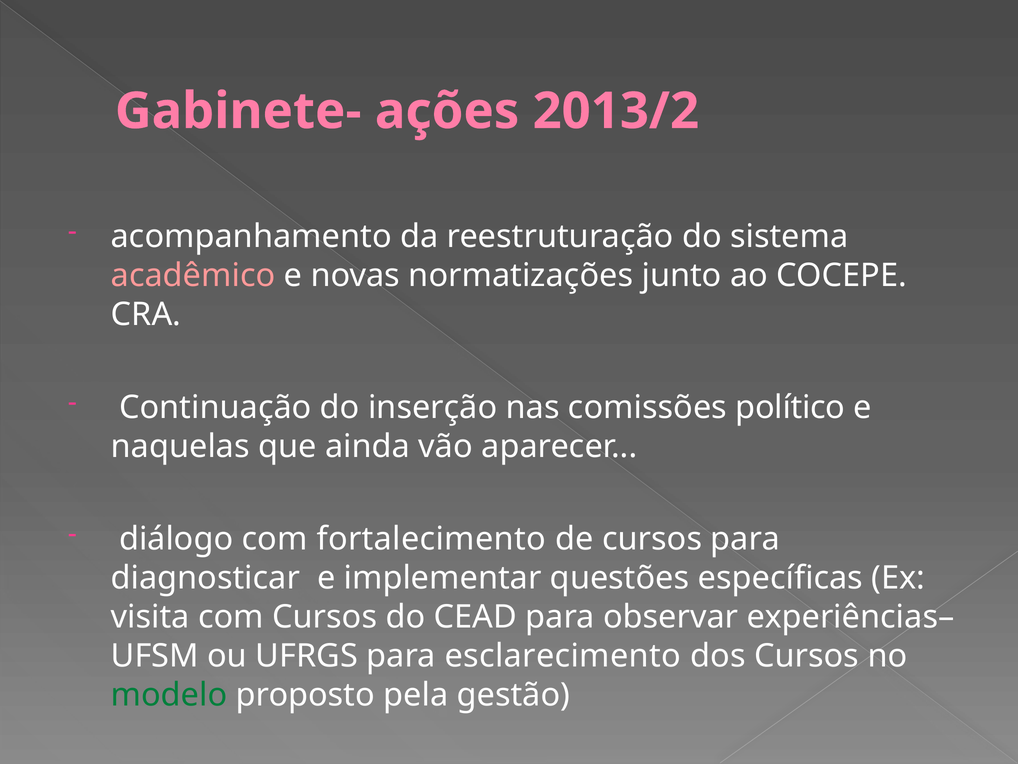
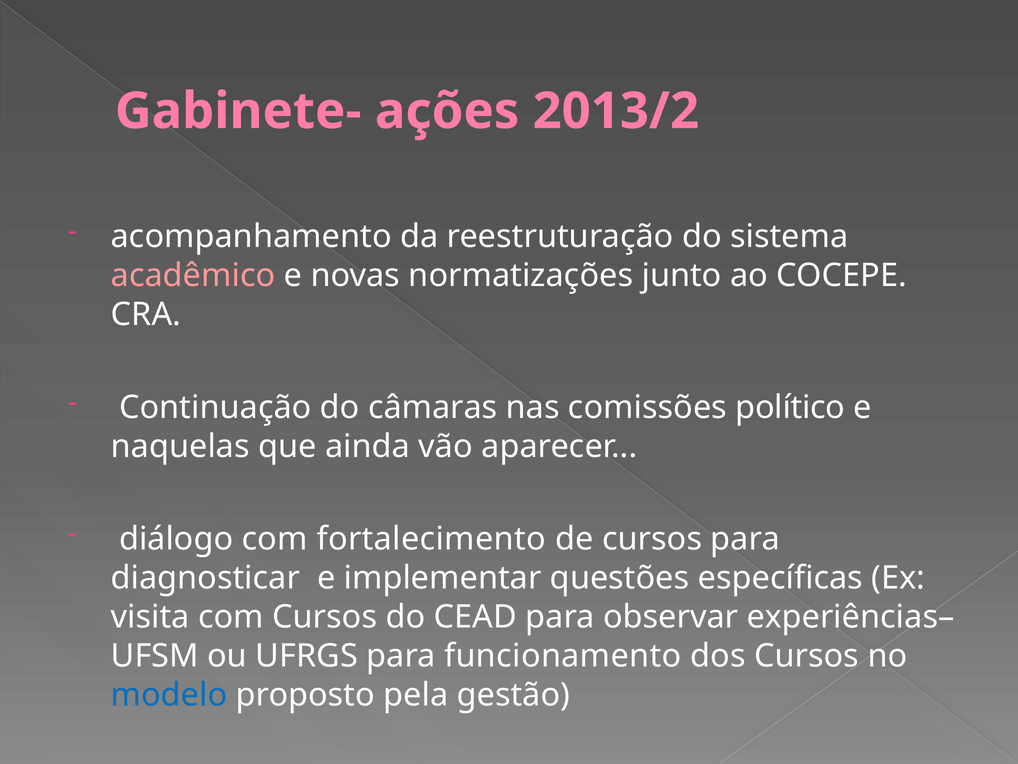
inserção: inserção -> câmaras (433, 407)
esclarecimento: esclarecimento -> funcionamento (563, 656)
modelo colour: green -> blue (169, 695)
